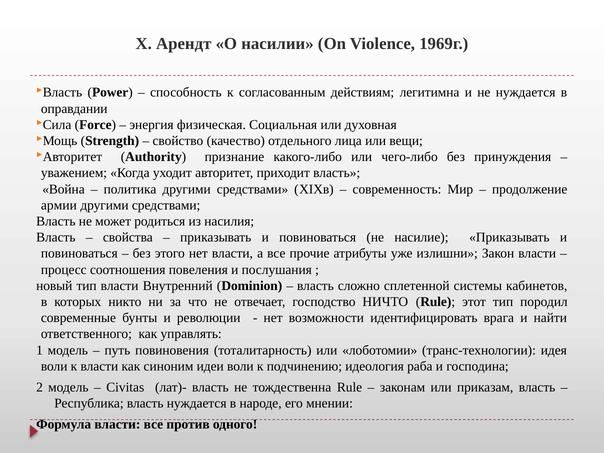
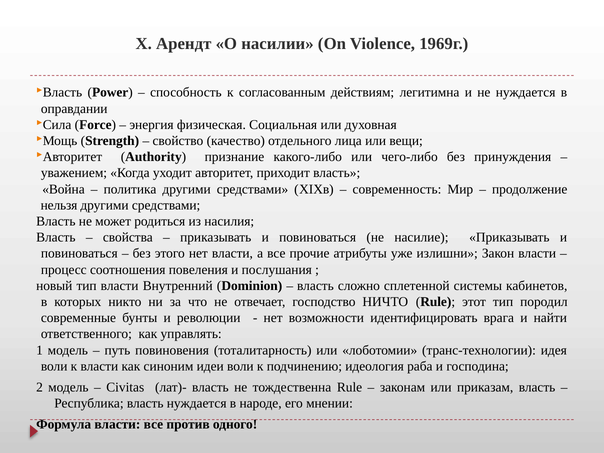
армии: армии -> нельзя (59, 205)
